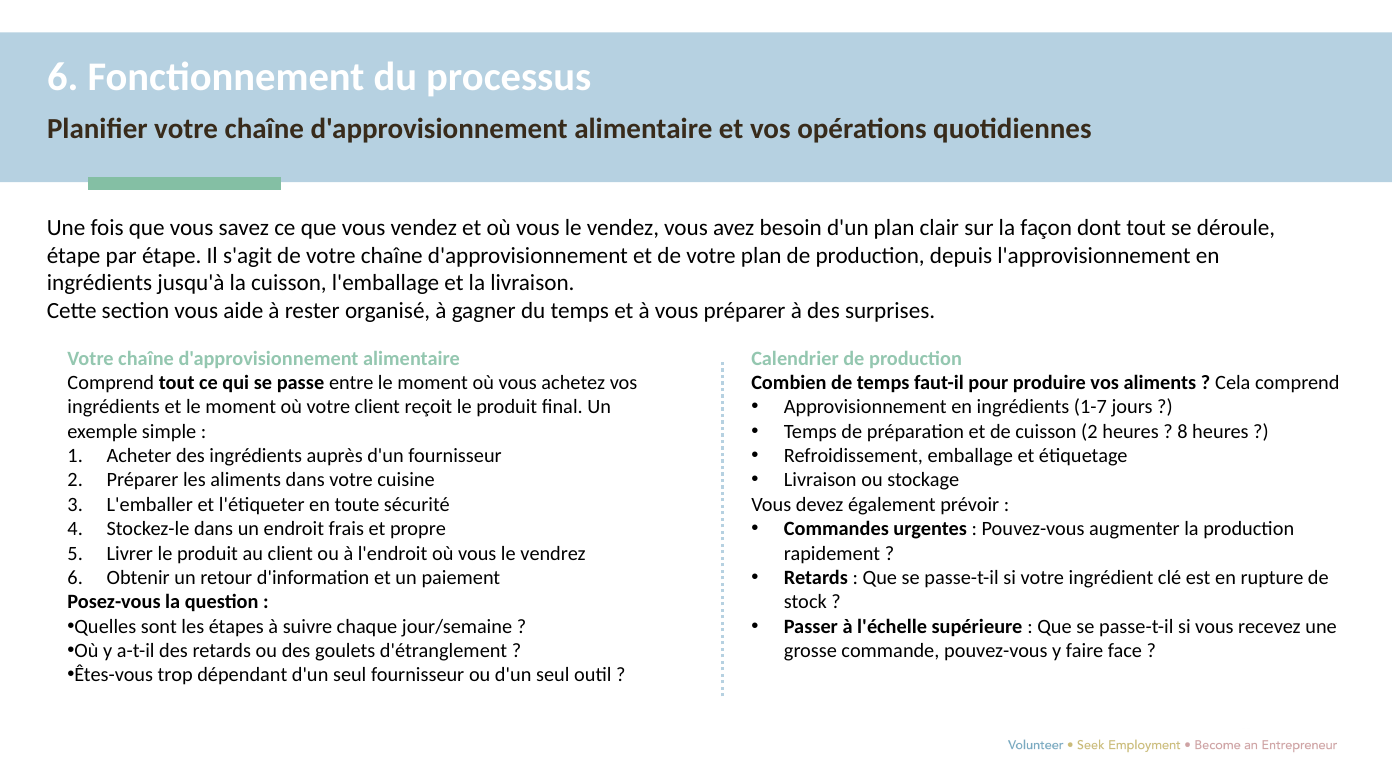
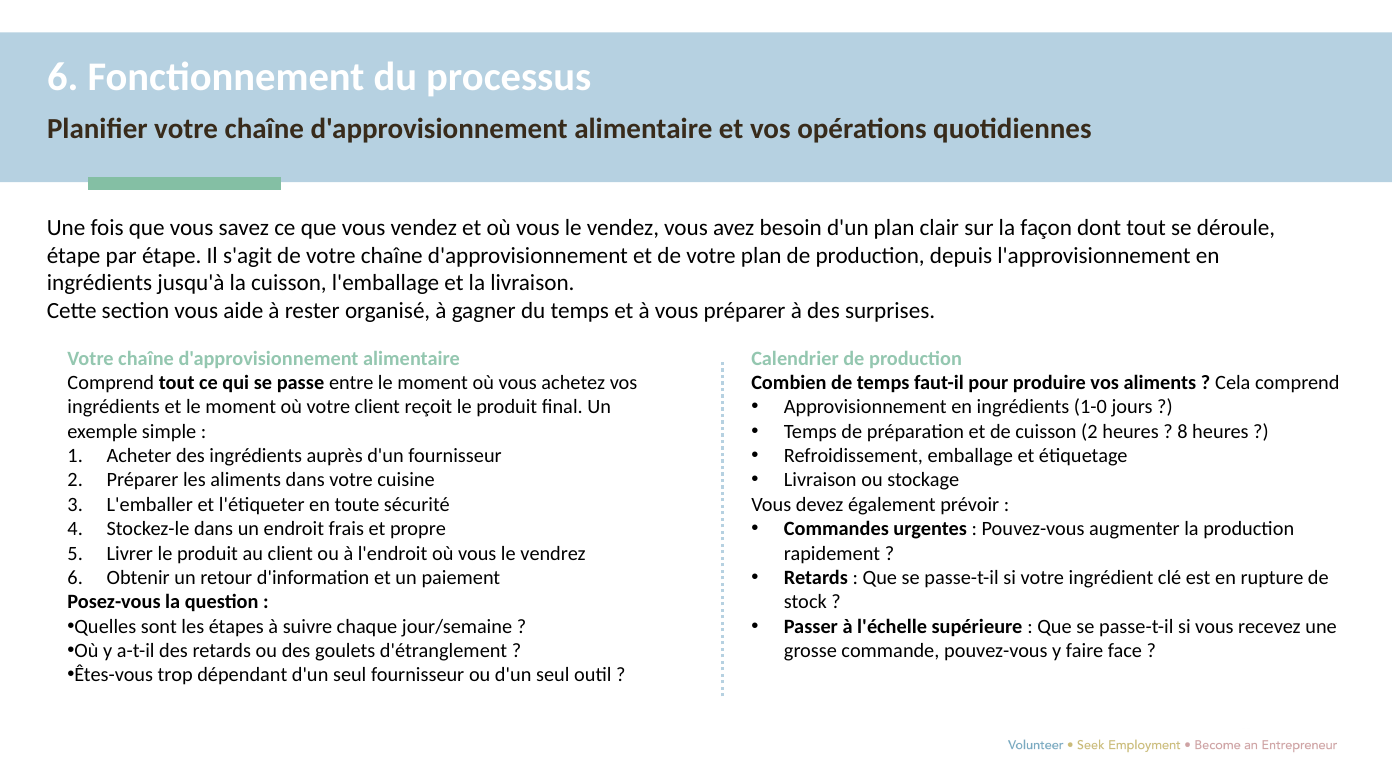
1-7: 1-7 -> 1-0 (1090, 407)
